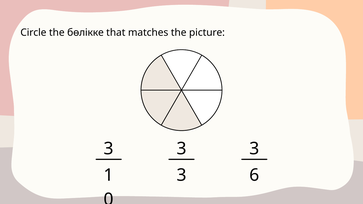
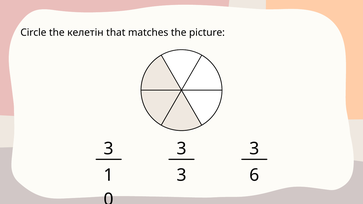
бөлікке: бөлікке -> келетін (85, 33)
